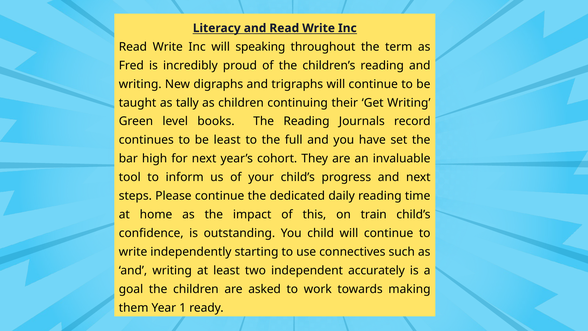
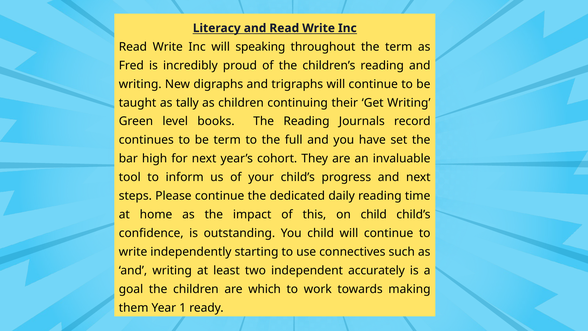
be least: least -> term (227, 140)
on train: train -> child (374, 214)
asked: asked -> which (265, 289)
